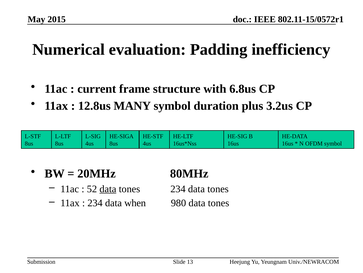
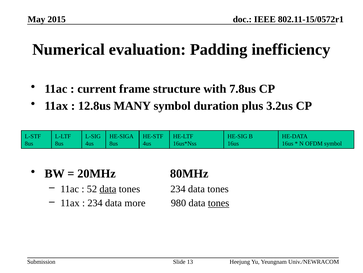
6.8us: 6.8us -> 7.8us (243, 89)
when: when -> more (135, 203)
tones underline: none -> present (219, 203)
